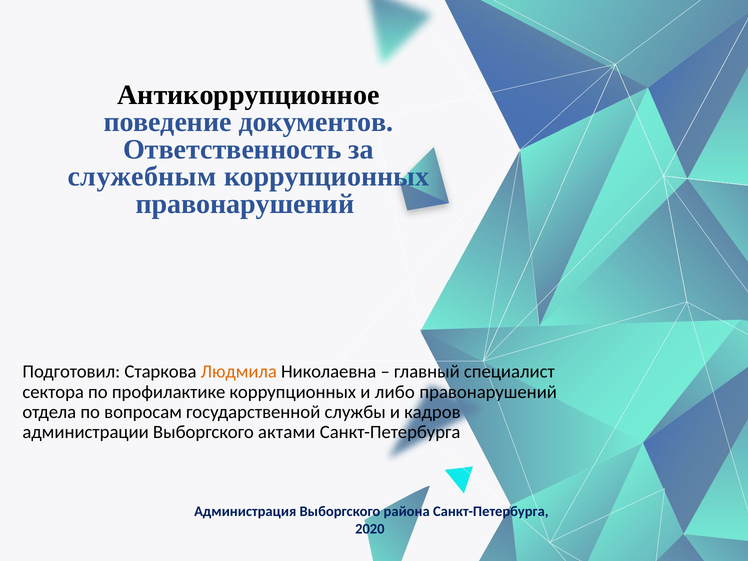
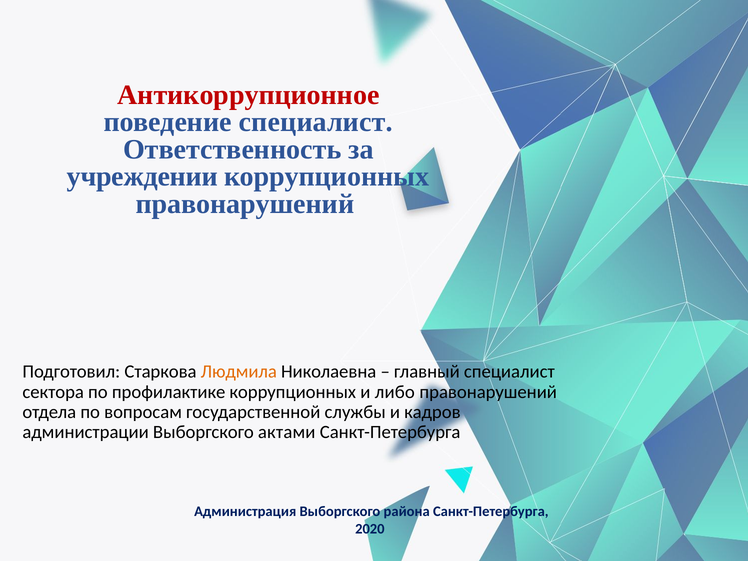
Антикоррупционное colour: black -> red (248, 95)
поведение документов: документов -> специалист (316, 122)
служебным: служебным -> учреждении (142, 177)
